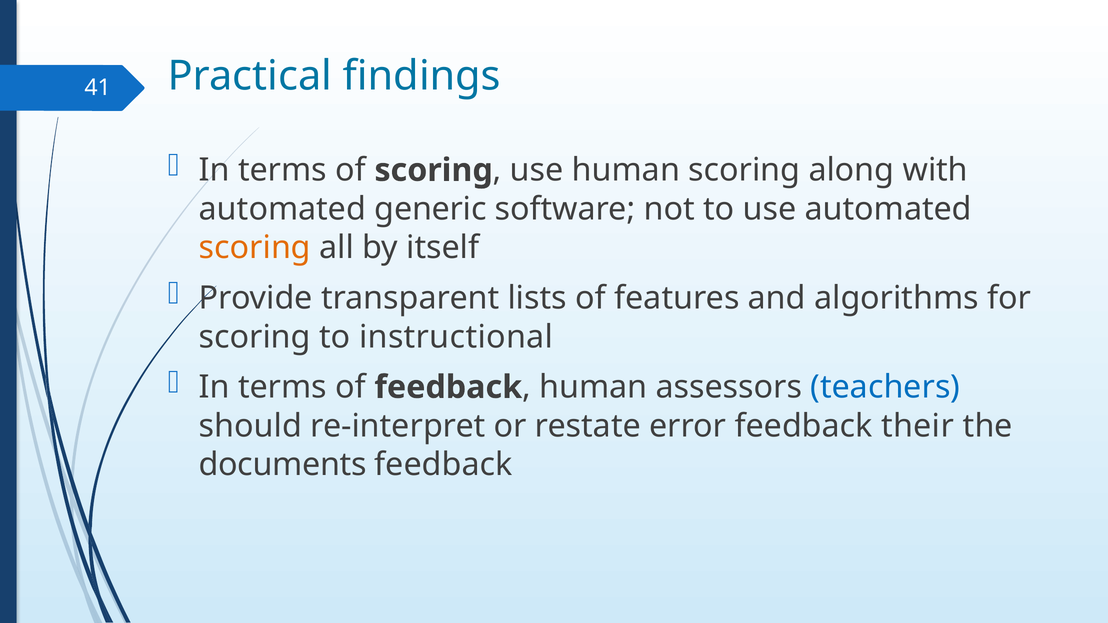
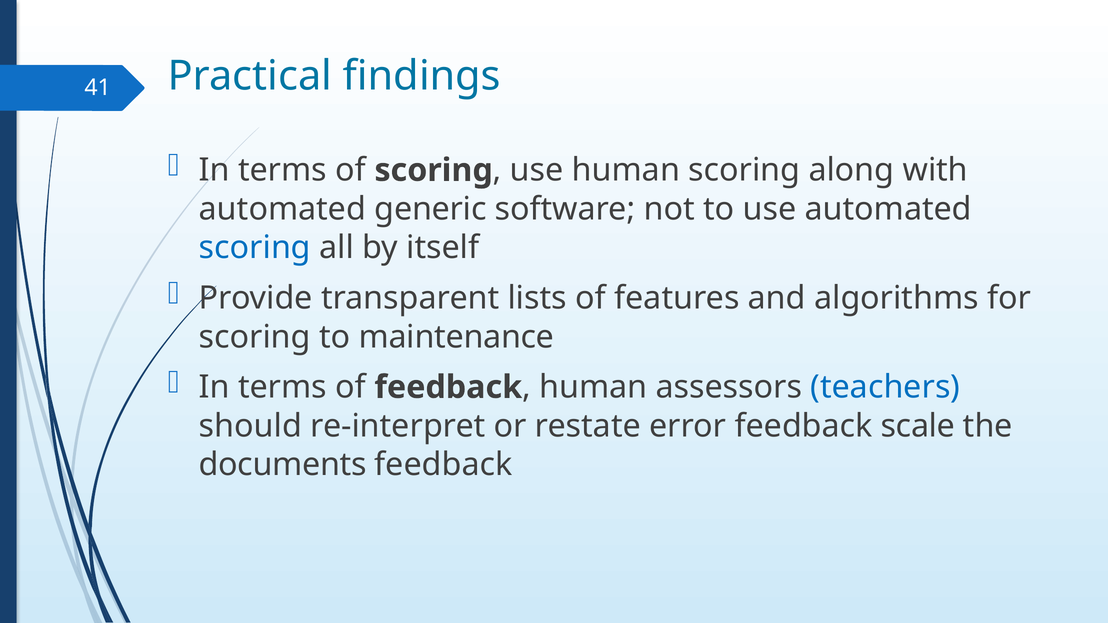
scoring colour: orange -> blue (255, 248)
instructional: instructional -> maintenance (456, 337)
their: their -> scale (918, 426)
